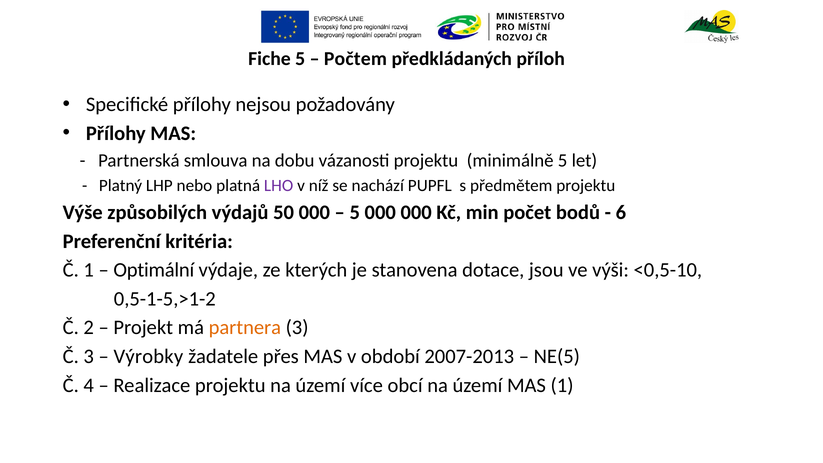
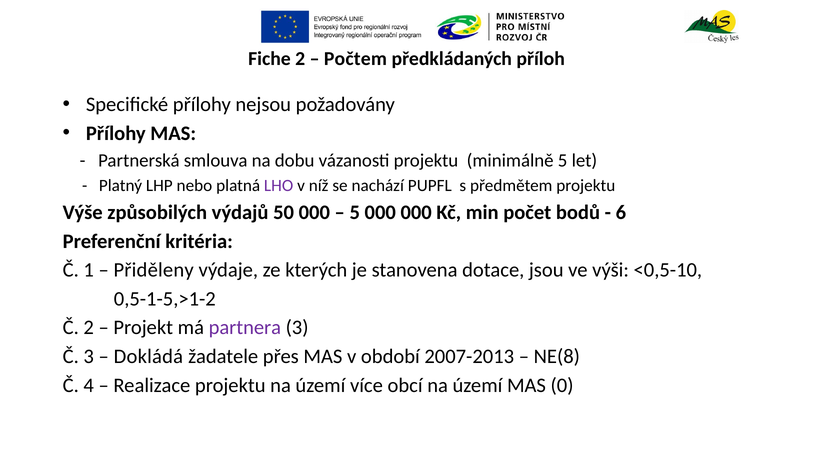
Fiche 5: 5 -> 2 (300, 59)
Optimální: Optimální -> Přiděleny (154, 270)
partnera colour: orange -> purple (245, 328)
Výrobky: Výrobky -> Dokládá (148, 356)
NE(5: NE(5 -> NE(8 (557, 356)
MAS 1: 1 -> 0 (562, 385)
